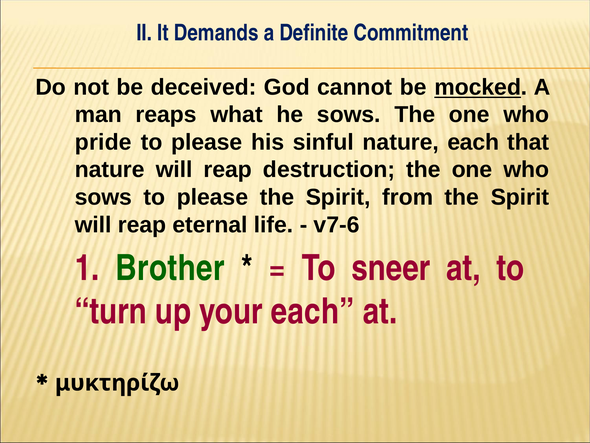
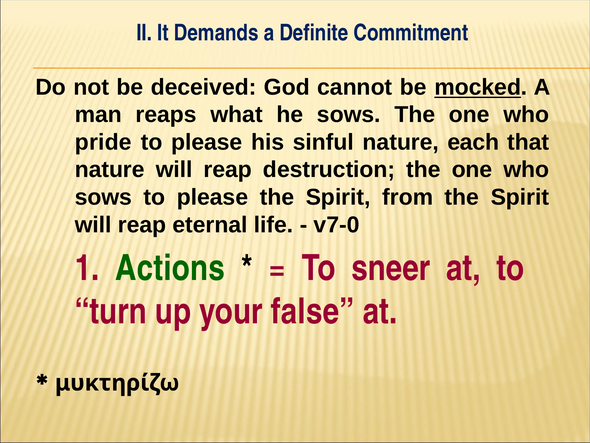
v7-6: v7-6 -> v7-0 (337, 225)
Brother: Brother -> Actions (170, 268)
your each: each -> false (313, 311)
